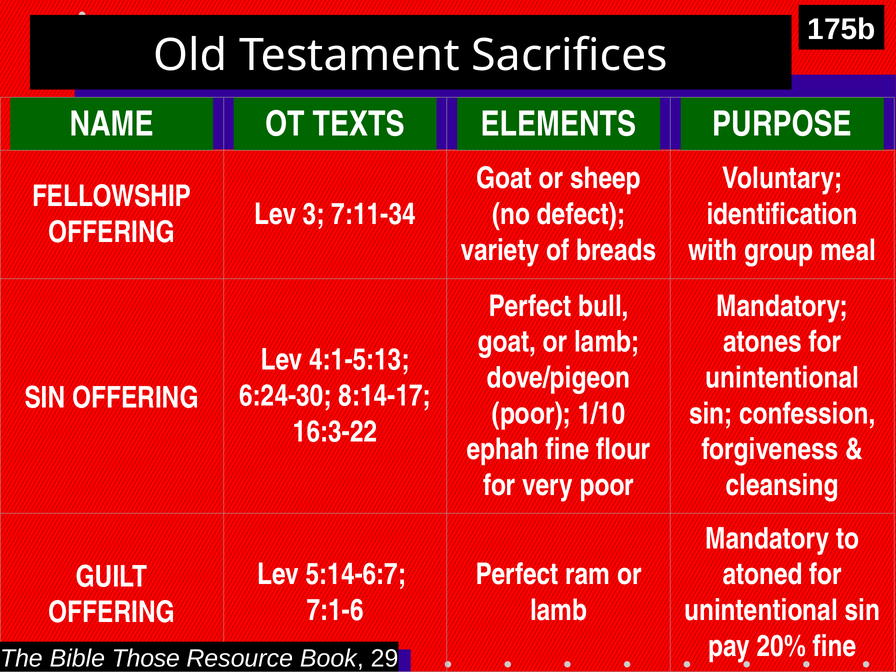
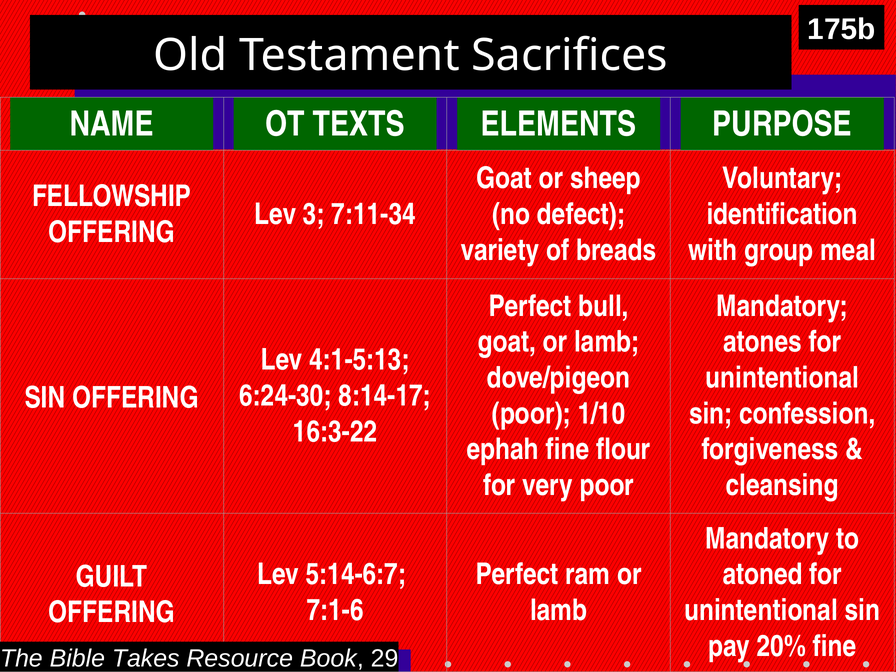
Those: Those -> Takes (146, 658)
